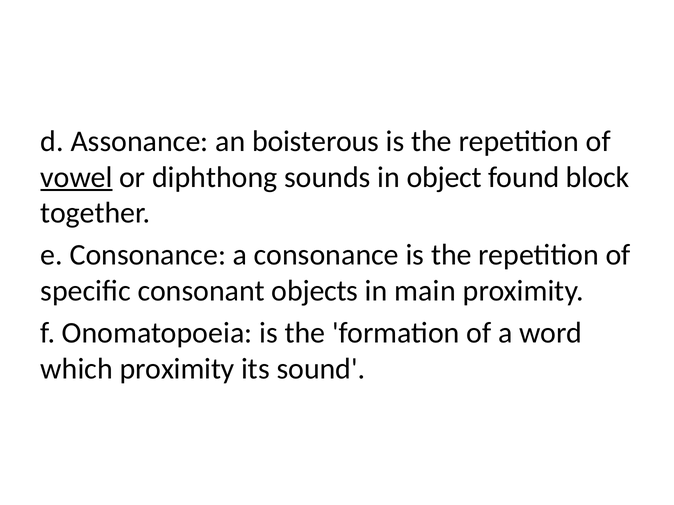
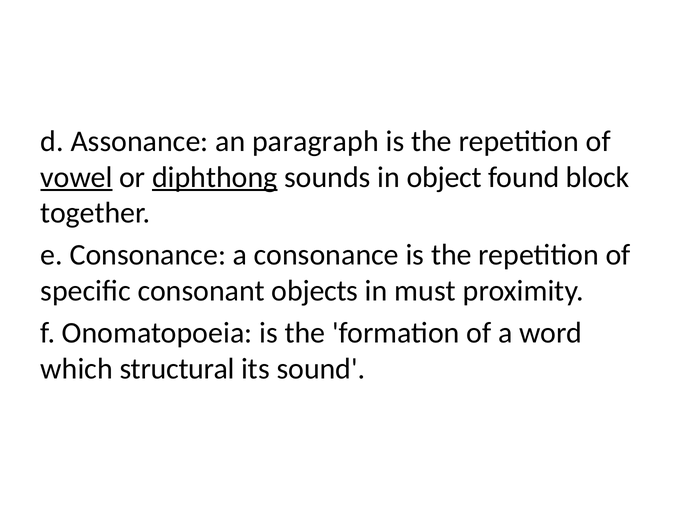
boisterous: boisterous -> paragraph (315, 141)
diphthong underline: none -> present (215, 177)
main: main -> must (425, 291)
which proximity: proximity -> structural (177, 369)
